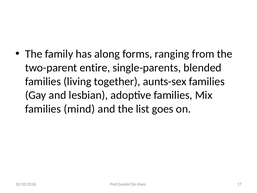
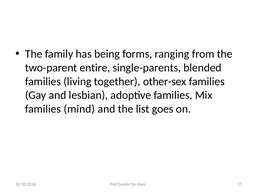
along: along -> being (107, 54)
aunts-sex: aunts-sex -> other-sex (165, 81)
